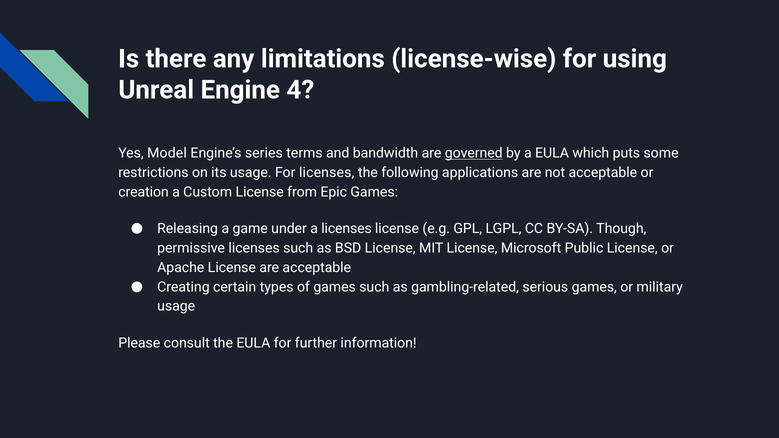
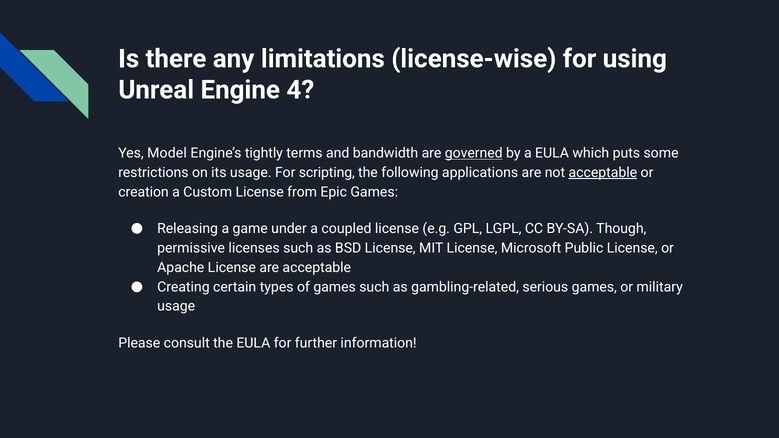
series: series -> tightly (264, 153)
For licenses: licenses -> scripting (327, 173)
acceptable underline: none -> present (603, 173)
a licenses: licenses -> coupled (346, 229)
